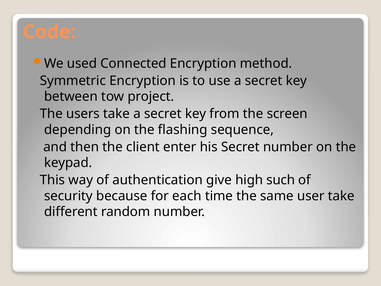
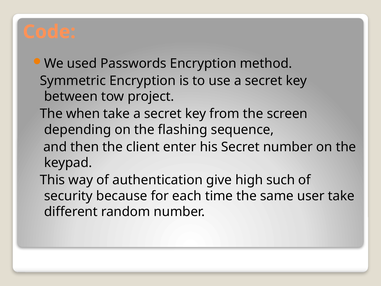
Connected: Connected -> Passwords (134, 63)
users: users -> when (83, 114)
